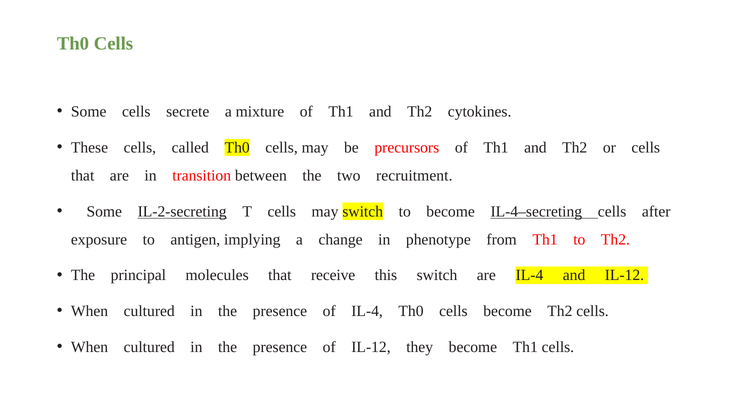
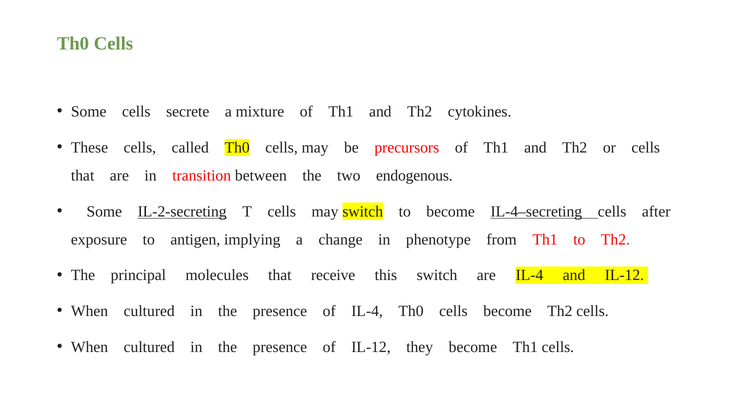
recruitment: recruitment -> endogenous (414, 176)
